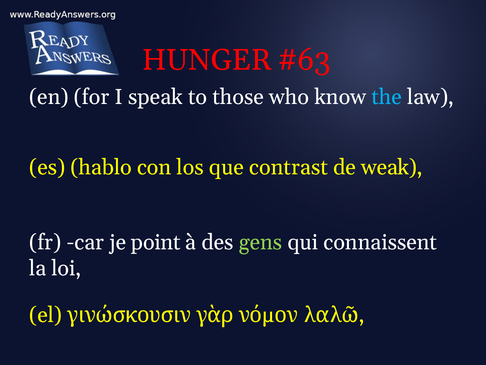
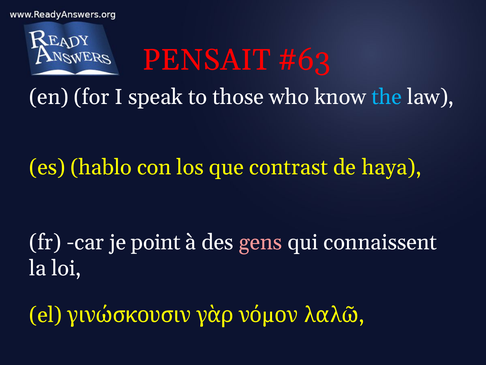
HUNGER: HUNGER -> PENSAIT (207, 60)
weak: weak -> haya (392, 167)
gens colour: light green -> pink (260, 242)
